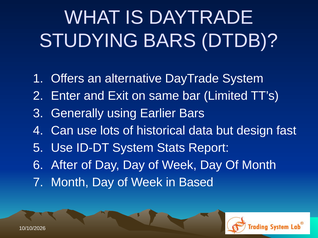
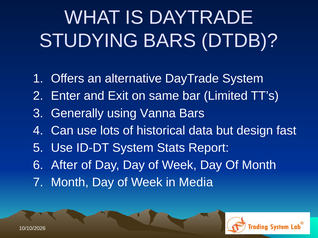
Earlier: Earlier -> Vanna (158, 113)
Based: Based -> Media (196, 183)
